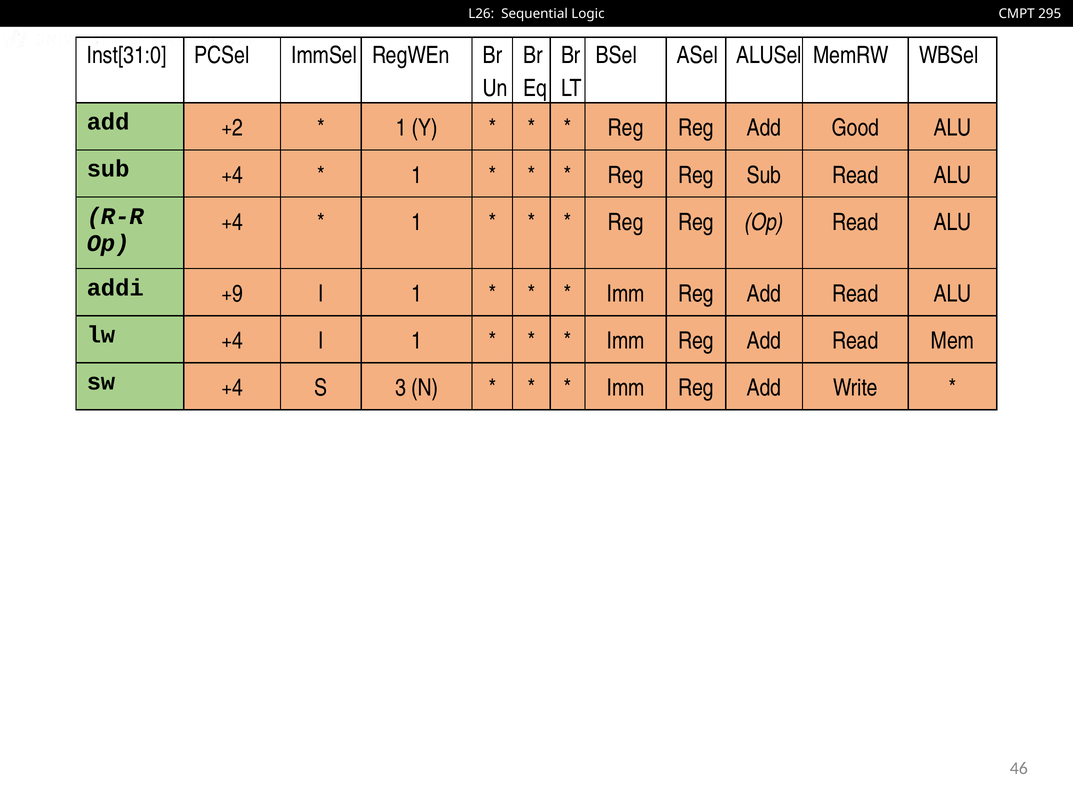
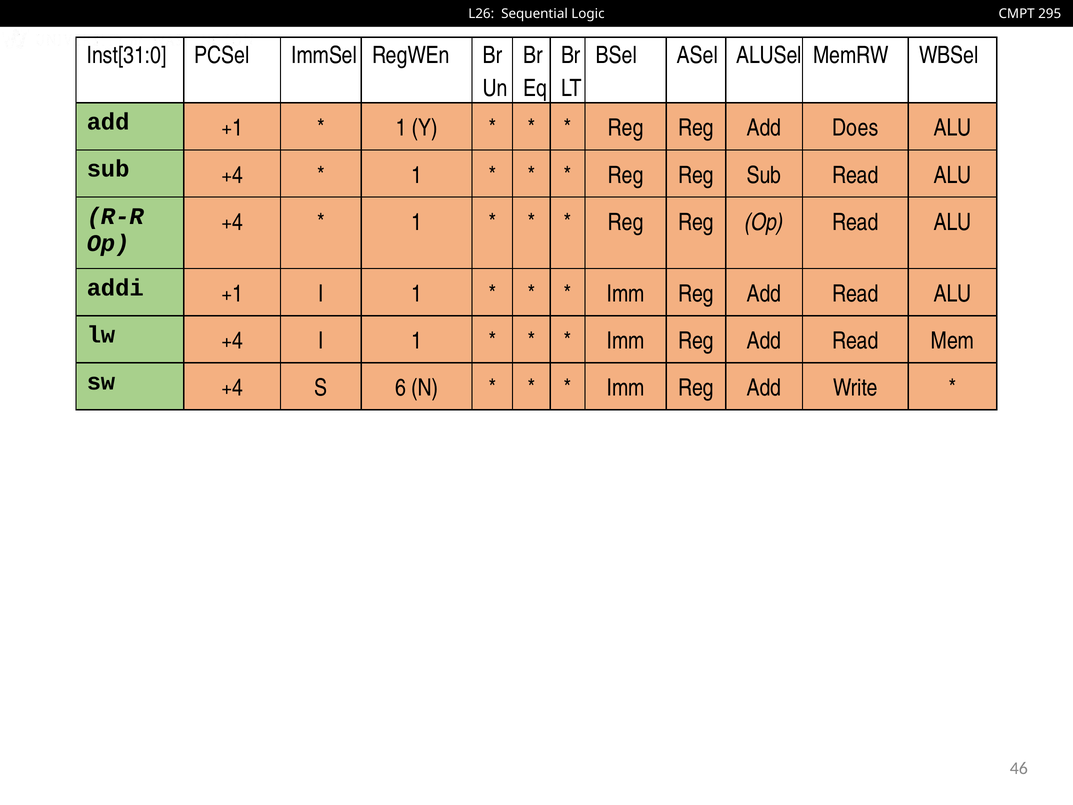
add +2: +2 -> +1 (232, 128)
Good: Good -> Does (855, 128)
addi +9: +9 -> +1 (232, 294)
3: 3 -> 6 (400, 388)
